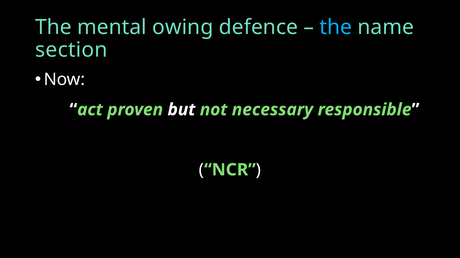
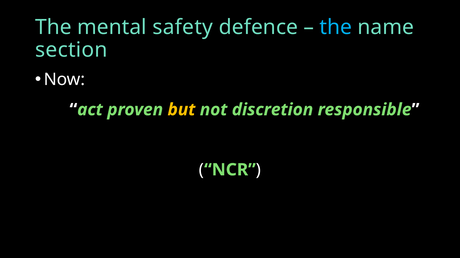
owing: owing -> safety (183, 27)
but colour: white -> yellow (181, 110)
necessary: necessary -> discretion (273, 110)
